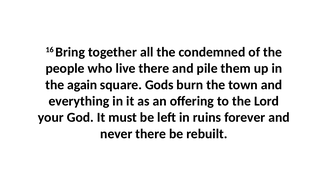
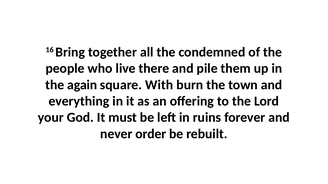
Gods: Gods -> With (159, 85)
never there: there -> order (151, 134)
